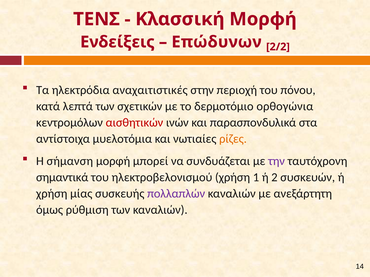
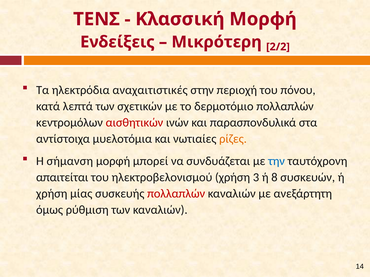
Επώδυνων: Επώδυνων -> Μικρότερη (217, 42)
δερμοτόμιο ορθογώνια: ορθογώνια -> πολλαπλών (285, 106)
την colour: purple -> blue (276, 161)
σημαντικά: σημαντικά -> απαιτείται (62, 178)
1: 1 -> 3 (256, 178)
2: 2 -> 8 (274, 178)
πολλαπλών colour: purple -> red (176, 194)
